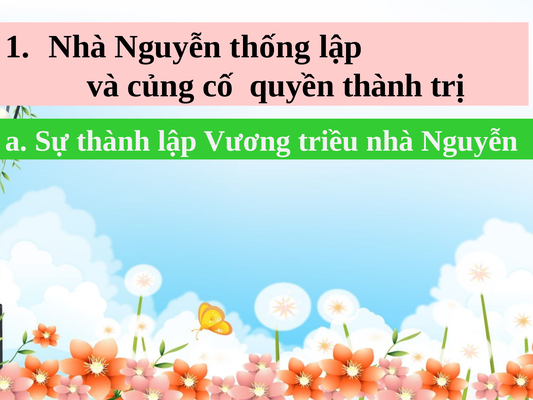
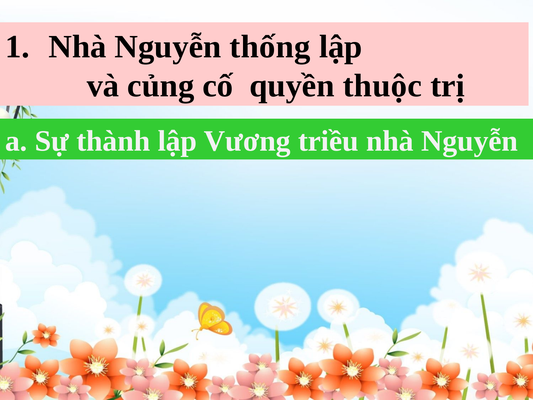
quyền thành: thành -> thuộc (382, 86)
